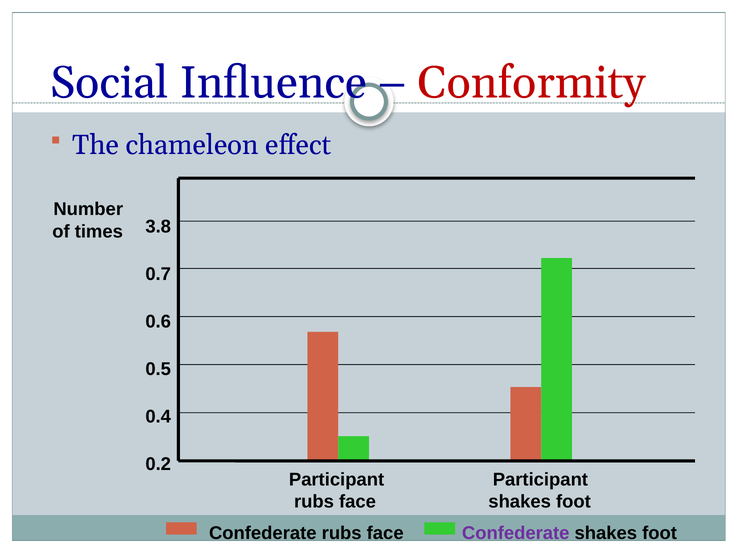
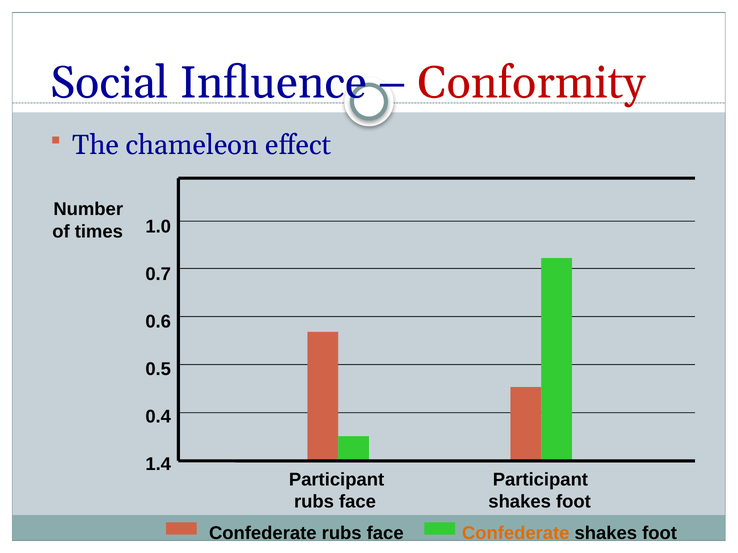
3.8: 3.8 -> 1.0 (158, 227)
0.2: 0.2 -> 1.4 (158, 465)
Confederate colour: purple -> orange (516, 534)
